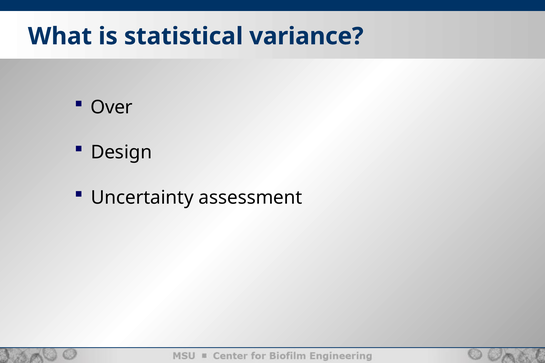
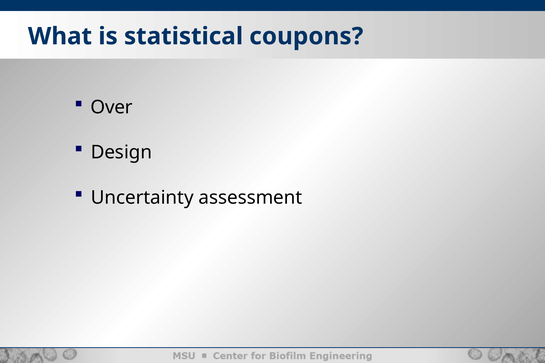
variance: variance -> coupons (306, 36)
